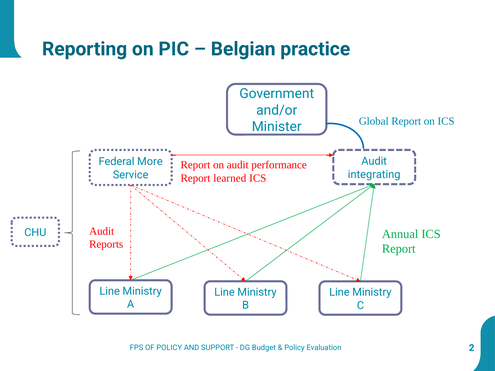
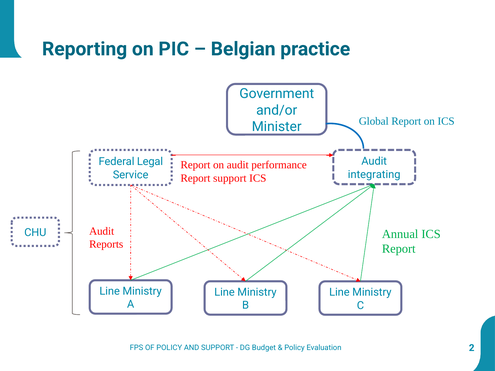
More: More -> Legal (150, 162)
Report learned: learned -> support (230, 178)
